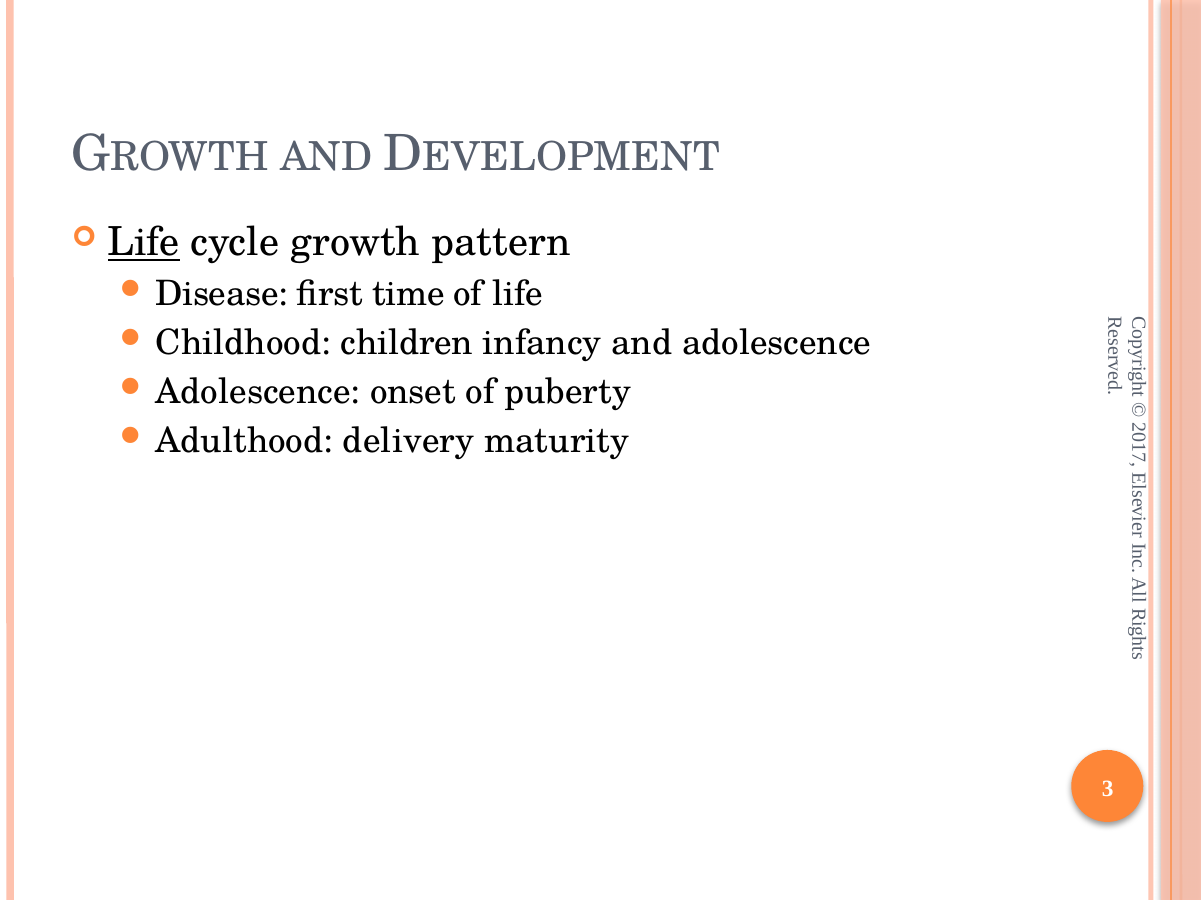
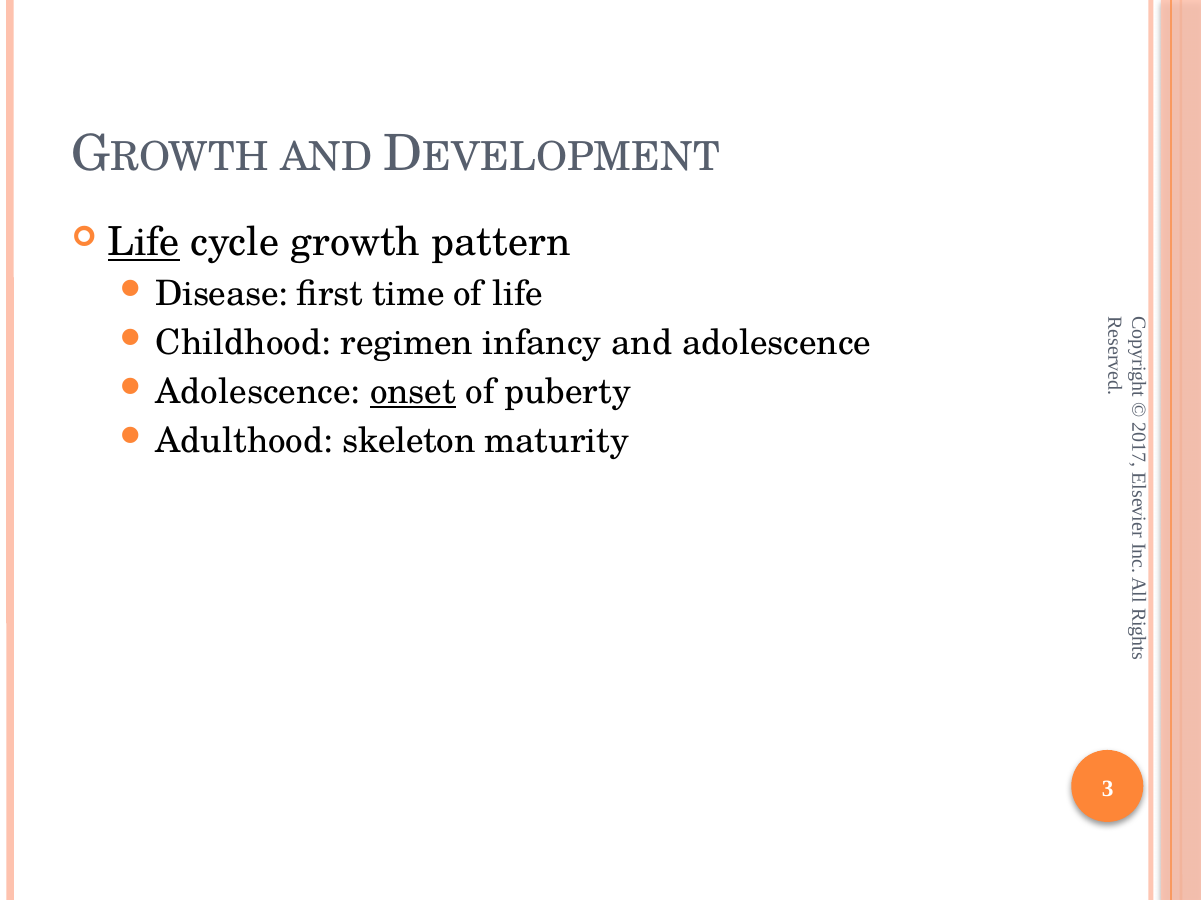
children: children -> regimen (407, 344)
onset underline: none -> present (413, 393)
delivery: delivery -> skeleton (409, 442)
